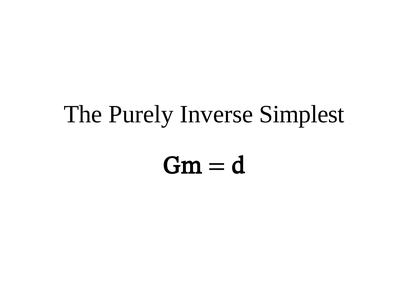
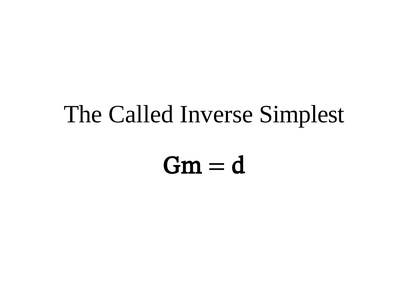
Purely: Purely -> Called (141, 114)
